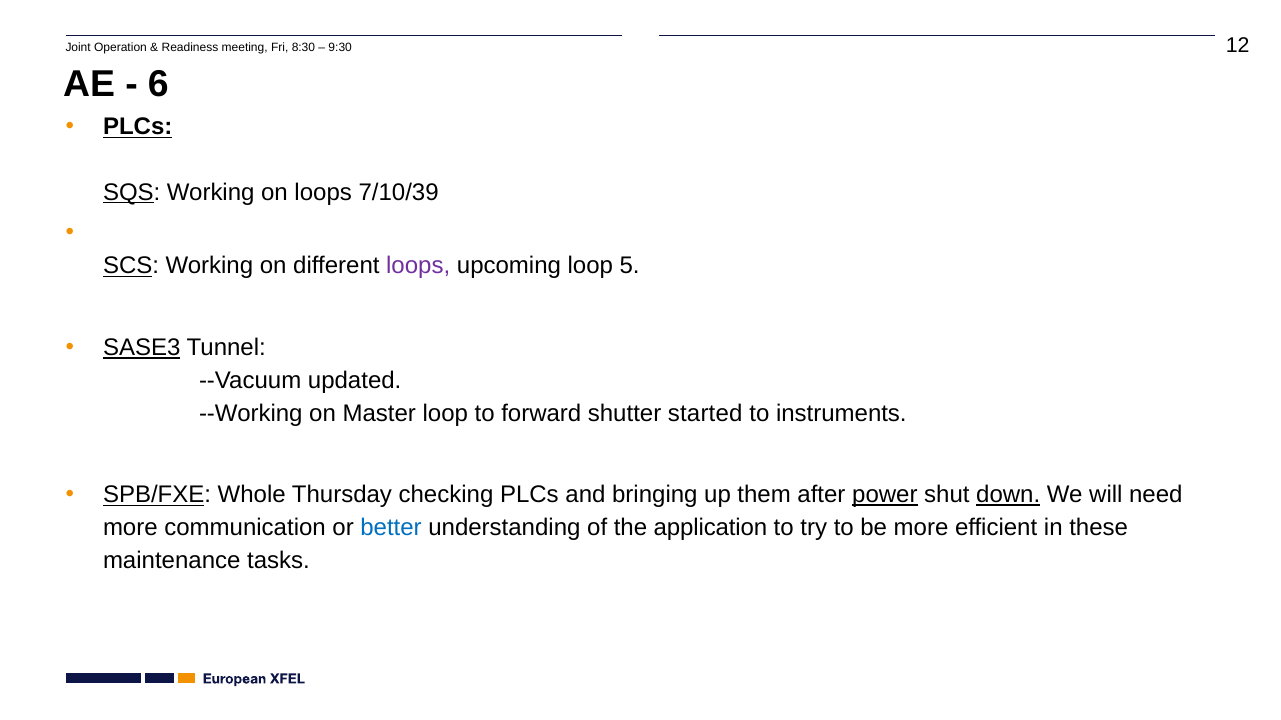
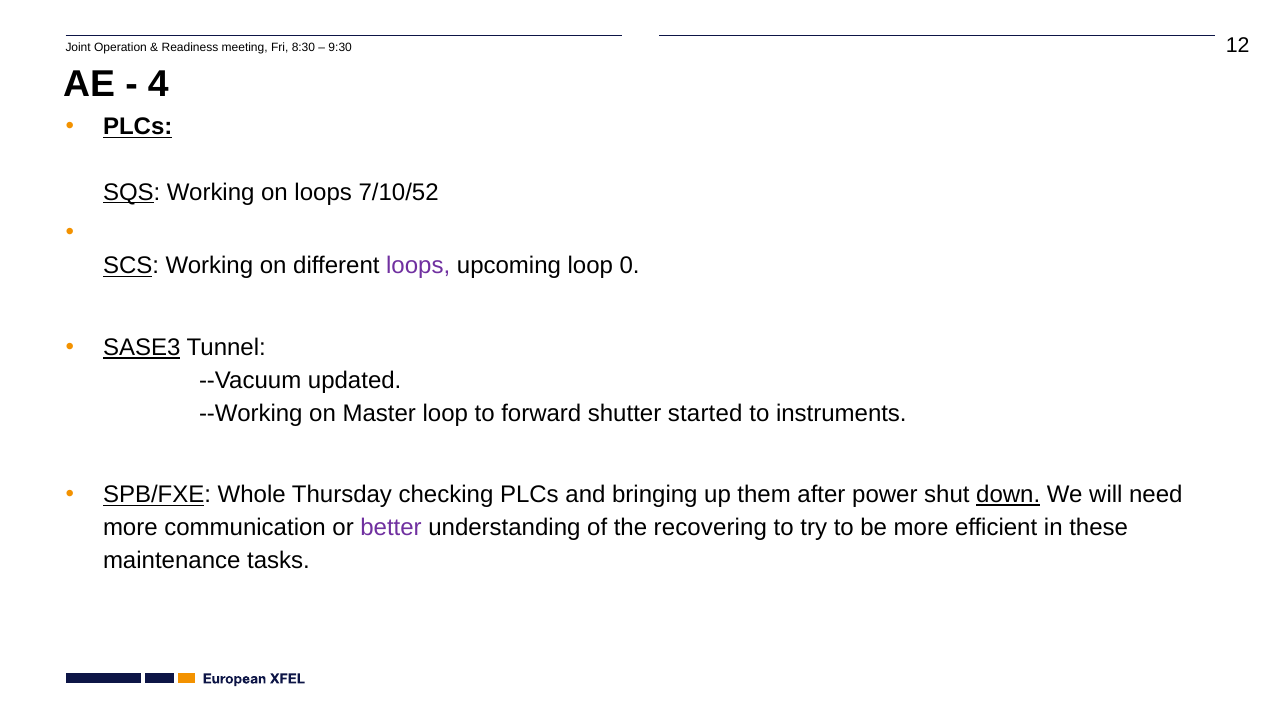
6: 6 -> 4 (158, 84)
7/10/39: 7/10/39 -> 7/10/52 (399, 192)
5: 5 -> 0 (630, 266)
power underline: present -> none (885, 495)
better colour: blue -> purple (391, 528)
application: application -> recovering (710, 528)
